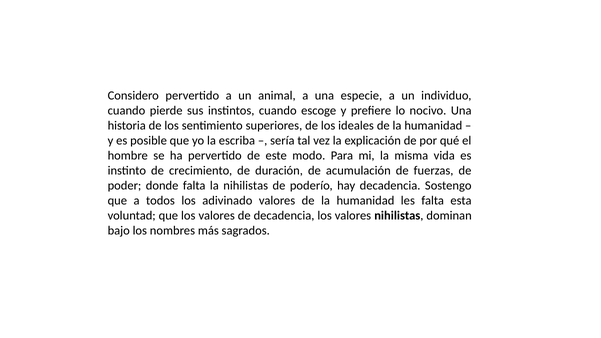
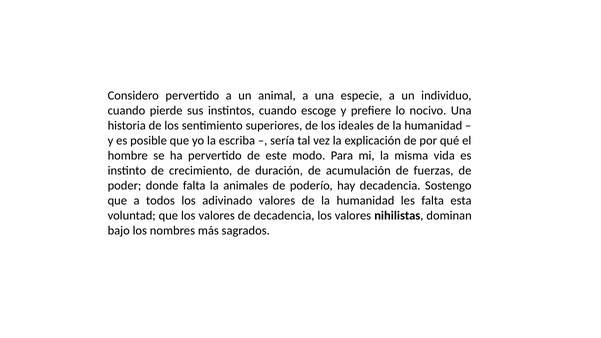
la nihilistas: nihilistas -> animales (246, 186)
